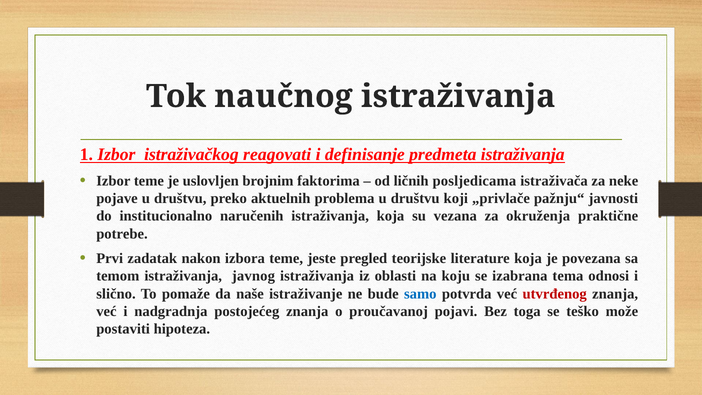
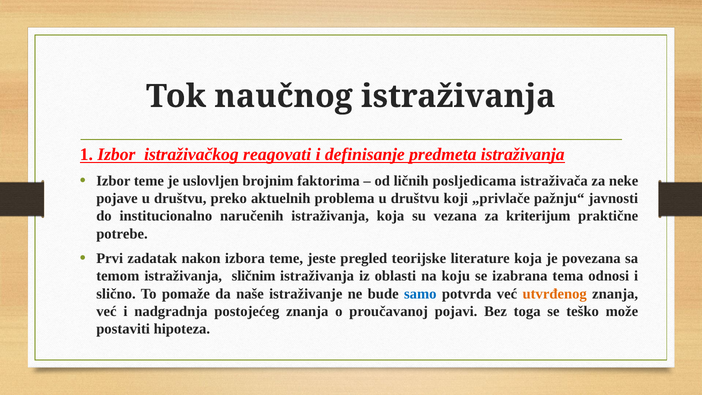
okruženja: okruženja -> kriterijum (538, 216)
javnog: javnog -> sličnim (254, 276)
utvrđenog colour: red -> orange (555, 294)
